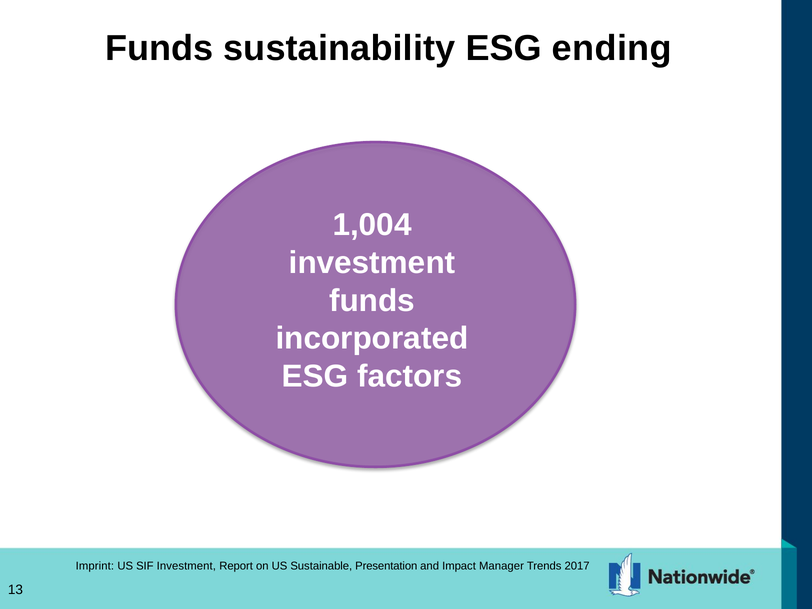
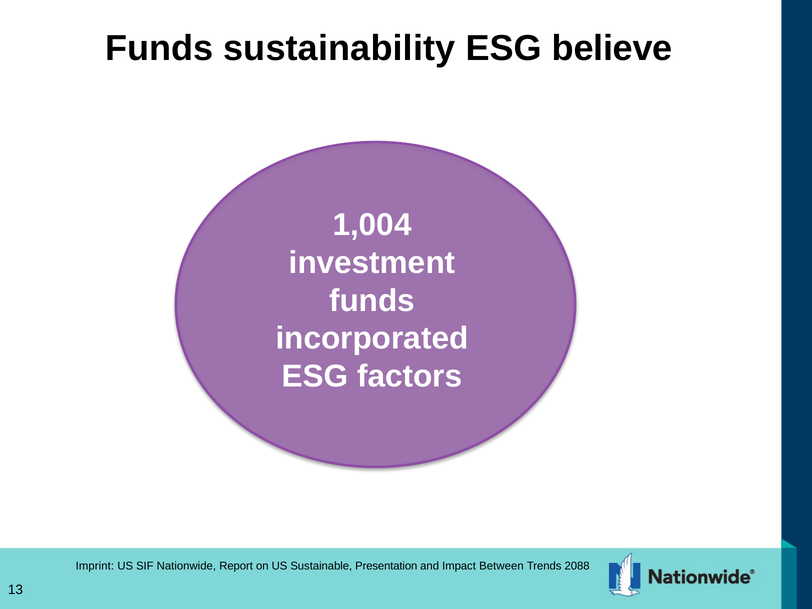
ending: ending -> believe (612, 49)
SIF Investment: Investment -> Nationwide (186, 566)
Manager: Manager -> Between (501, 566)
2017: 2017 -> 2088 (577, 566)
